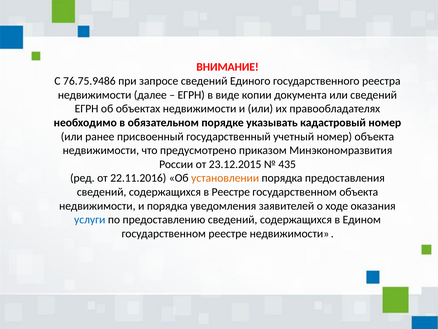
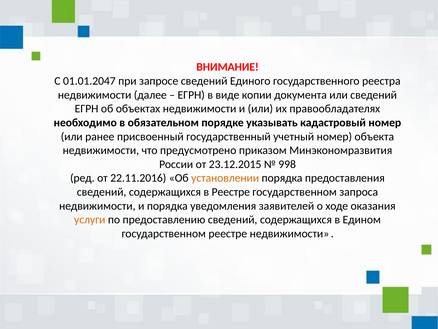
76.75.9486: 76.75.9486 -> 01.01.2047 (89, 81)
435: 435 -> 998 (287, 164)
государственном объекта: объекта -> запроса (359, 192)
услуги colour: blue -> orange (90, 219)
